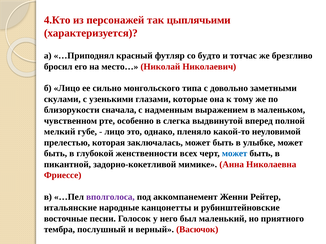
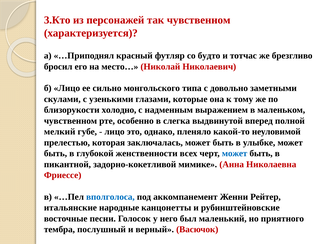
4.Кто: 4.Кто -> 3.Кто (57, 20)
так цыплячьими: цыплячьими -> чувственном (199, 20)
сначала: сначала -> холодно (119, 110)
вполголоса colour: purple -> blue (110, 197)
